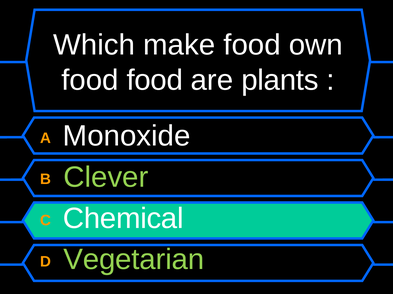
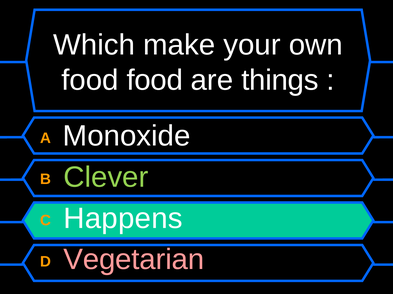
make food: food -> your (252, 45)
plants: plants -> things (280, 80)
Chemical: Chemical -> Happens (123, 219)
Vegetarian colour: light green -> pink (134, 260)
